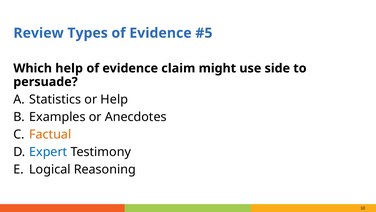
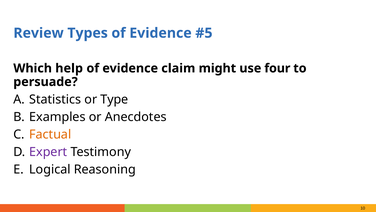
side: side -> four (277, 68)
or Help: Help -> Type (114, 99)
Expert colour: blue -> purple (48, 152)
